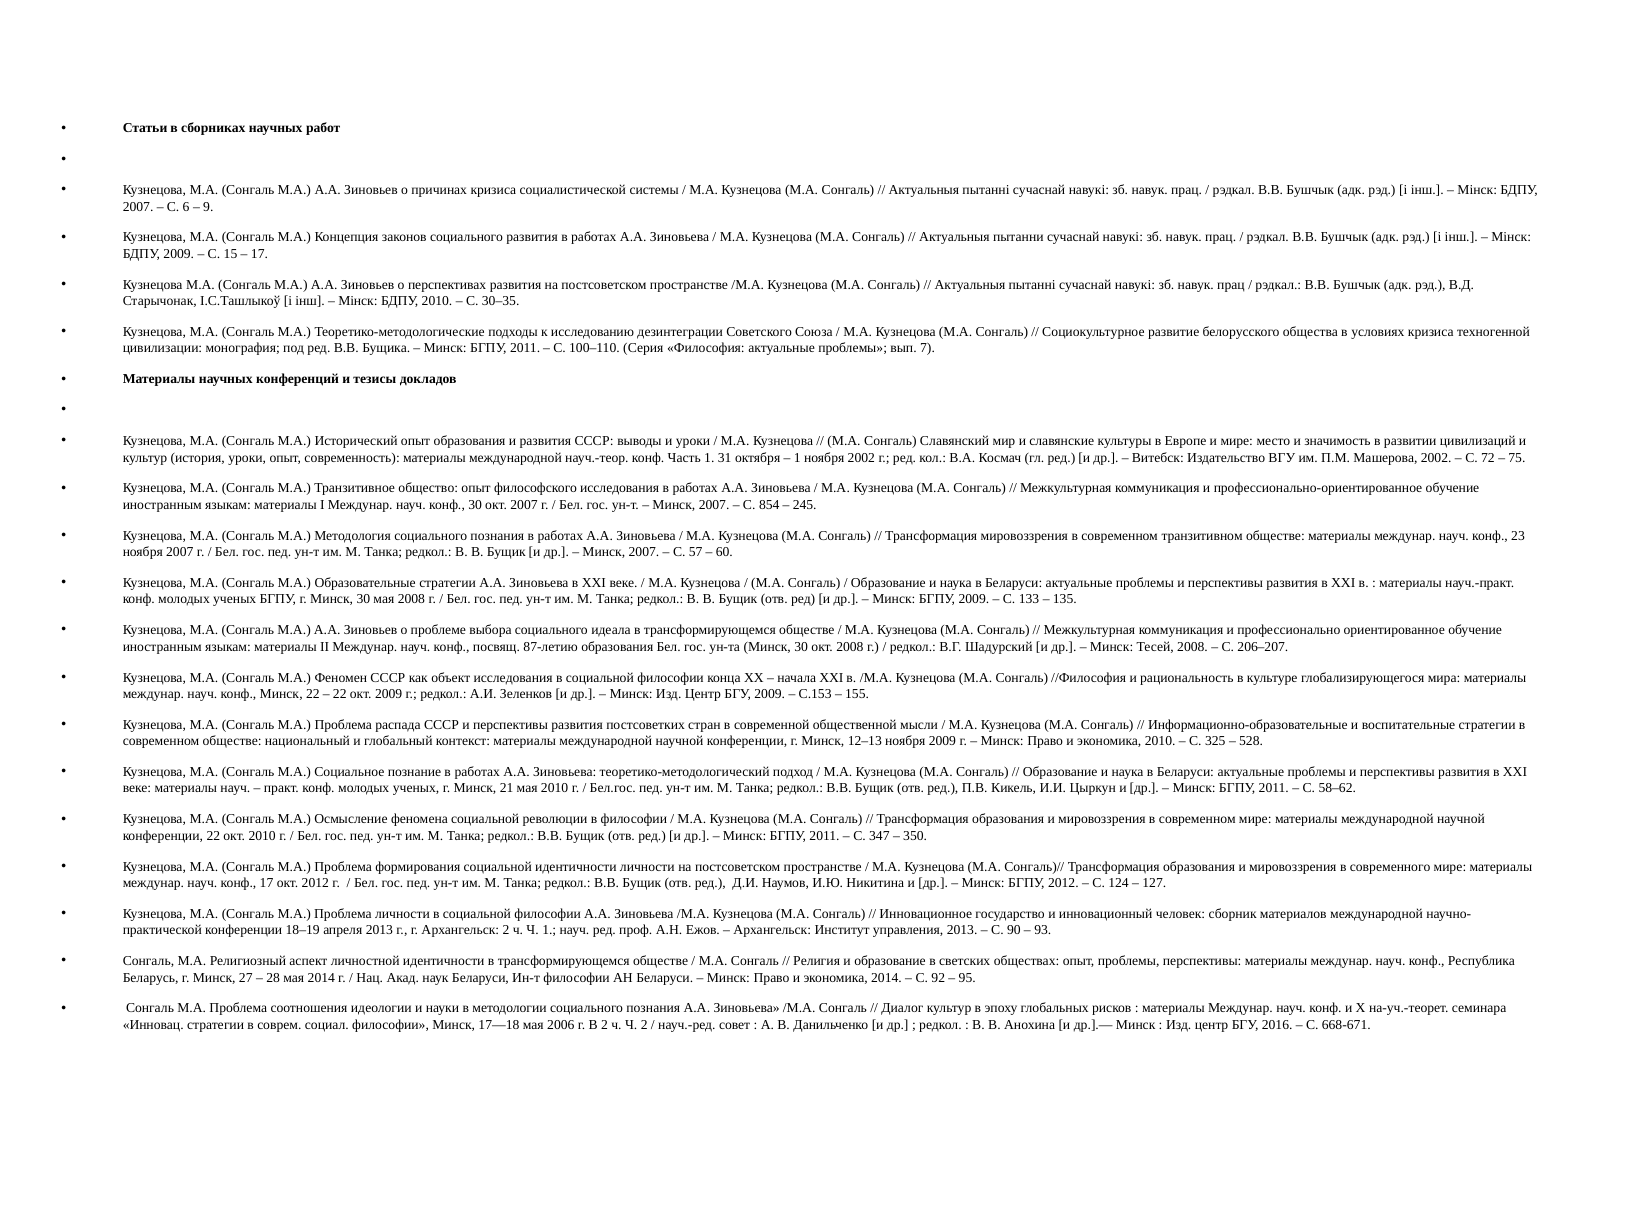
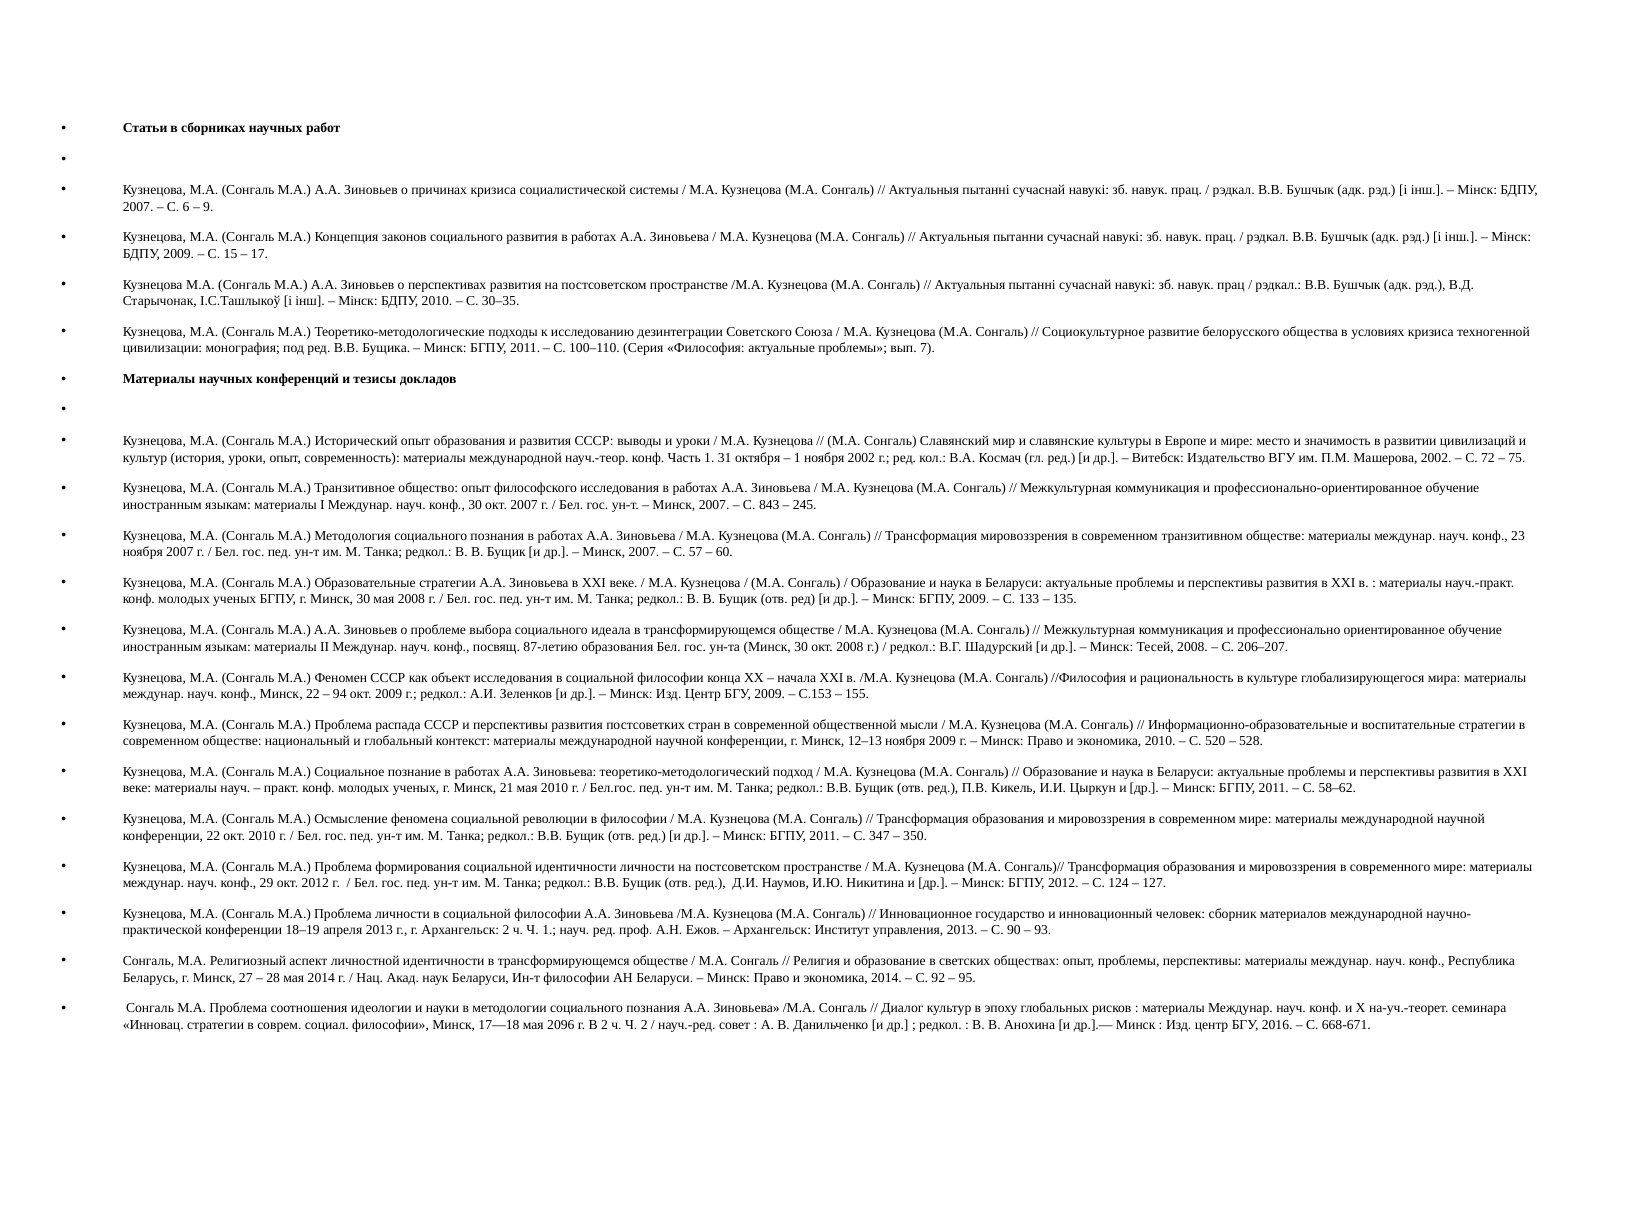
854: 854 -> 843 (769, 505)
22: 22 -> 94 (340, 694)
325: 325 -> 520 (1215, 741)
конф 17: 17 -> 29 (267, 883)
2006: 2006 -> 2096 (561, 1025)
